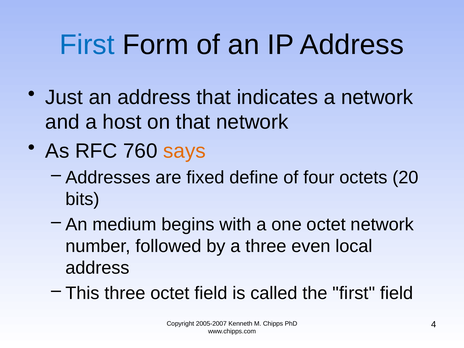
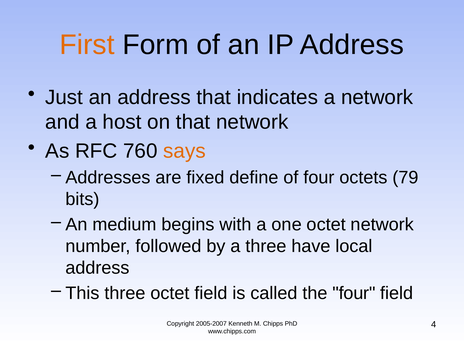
First colour: blue -> orange (87, 45)
20: 20 -> 79 (406, 178)
even: even -> have (311, 246)
the first: first -> four (354, 293)
